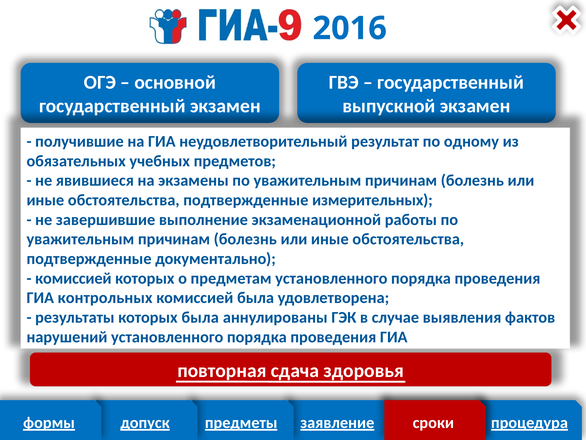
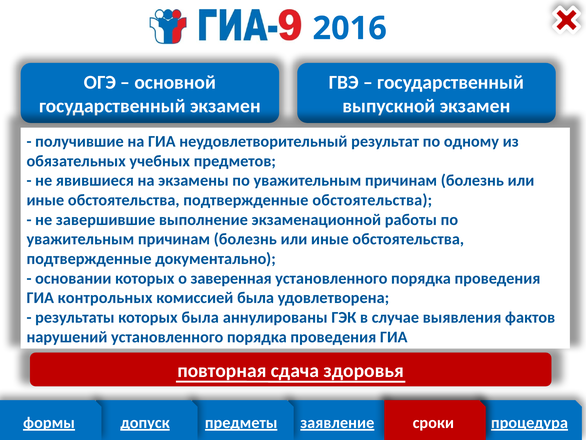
измерительных: измерительных -> обстоятельства (372, 200)
комиссией: комиссией -> основании (73, 278)
предметам: предметам -> заверенная (231, 278)
